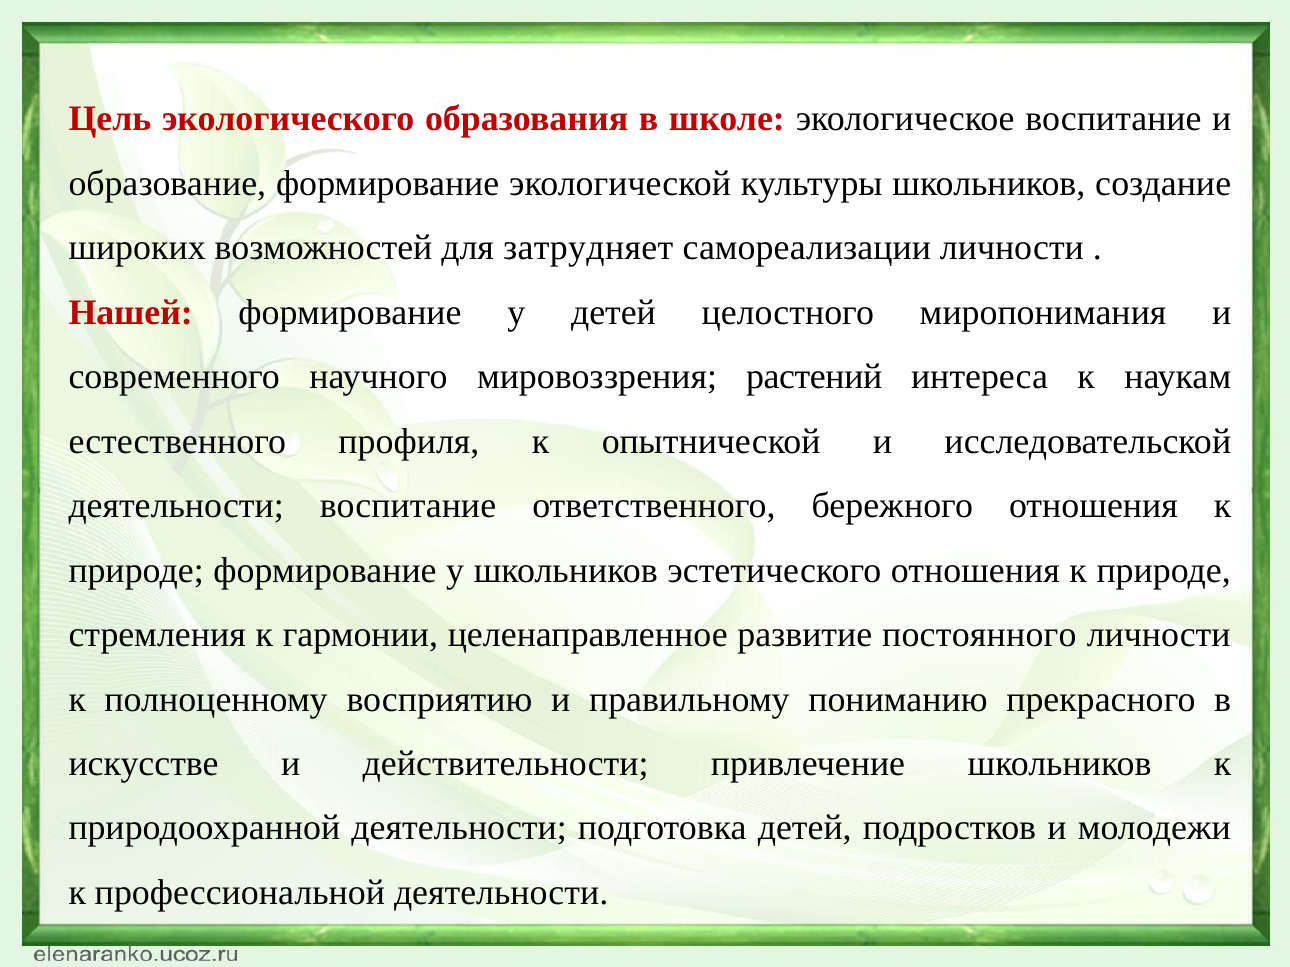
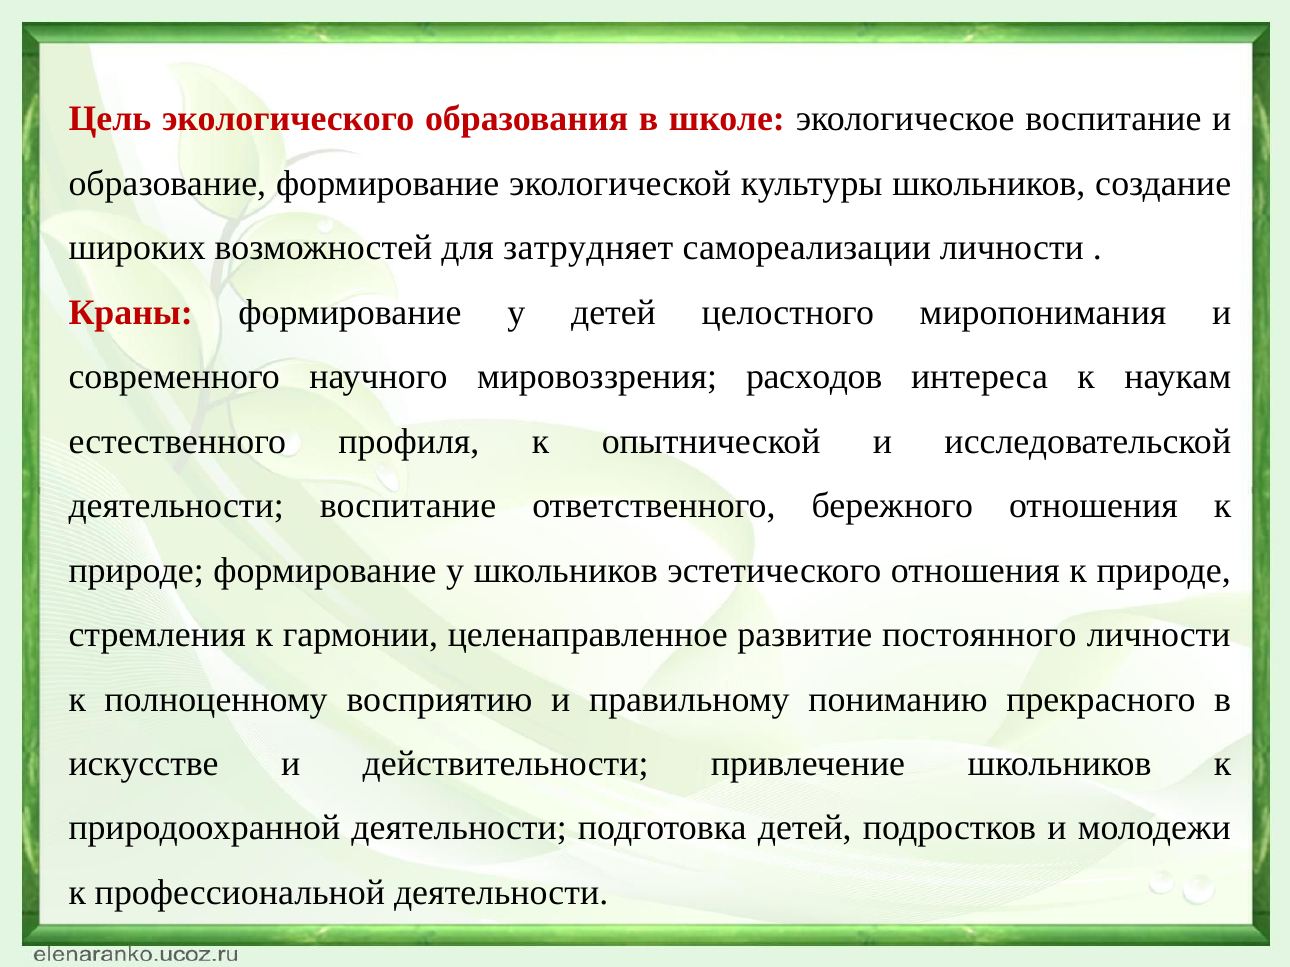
Нашей: Нашей -> Краны (131, 313)
растений: растений -> расходов (814, 377)
